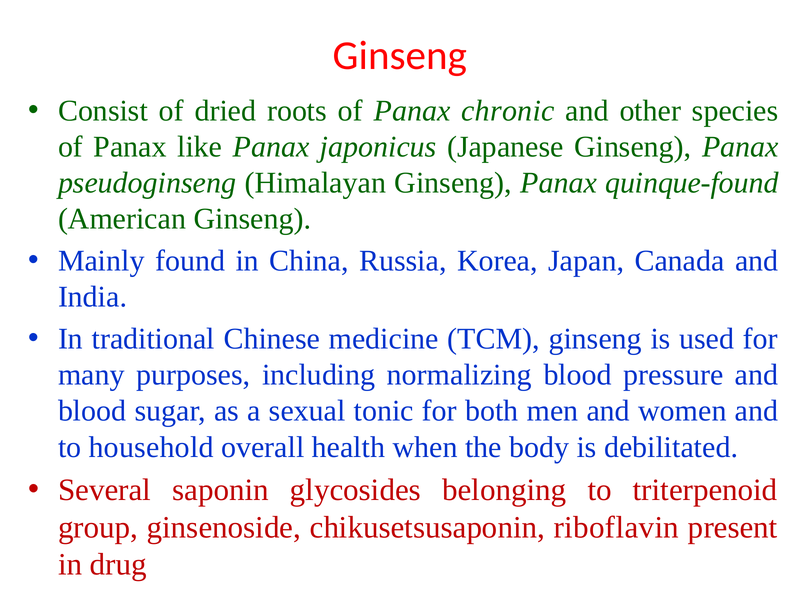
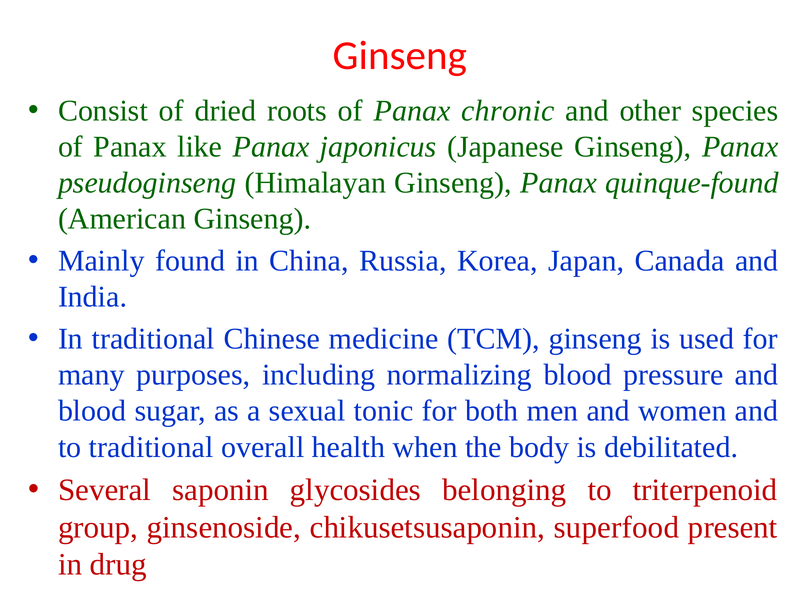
to household: household -> traditional (151, 447)
riboflavin: riboflavin -> superfood (616, 527)
